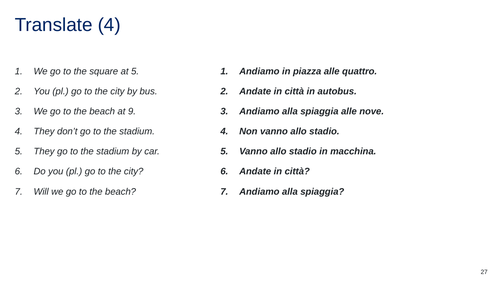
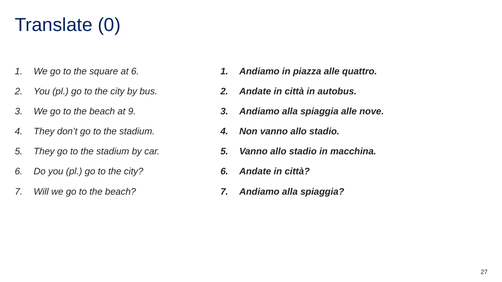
Translate 4: 4 -> 0 (109, 25)
at 5: 5 -> 6 (135, 71)
